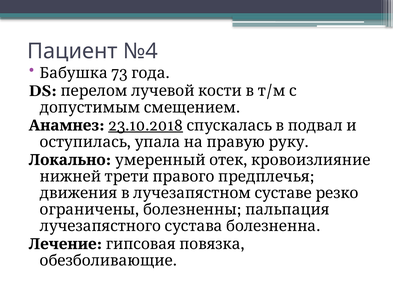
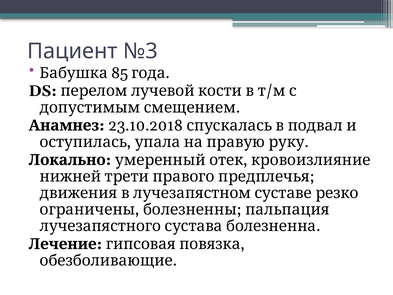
№4: №4 -> №3 (141, 51)
73: 73 -> 85 (120, 73)
23.10.2018 underline: present -> none (146, 125)
